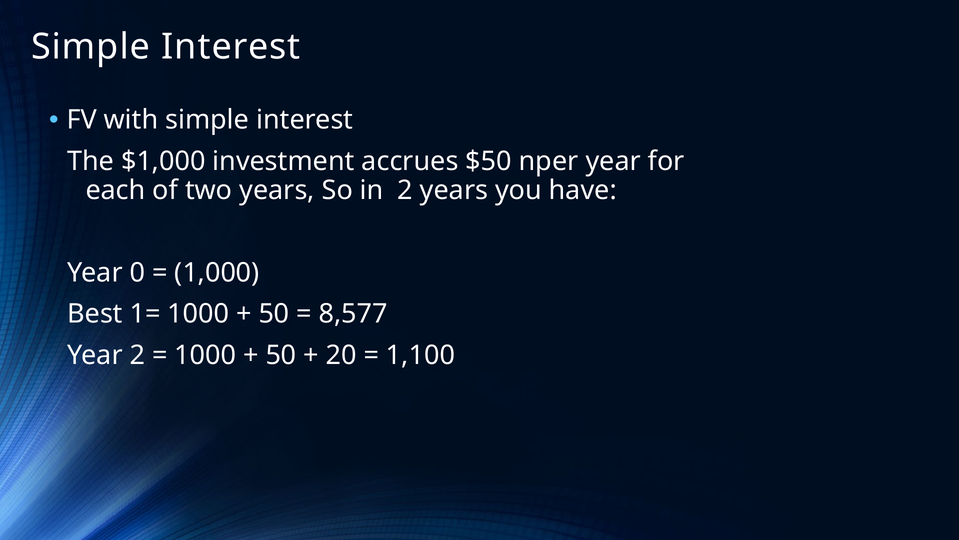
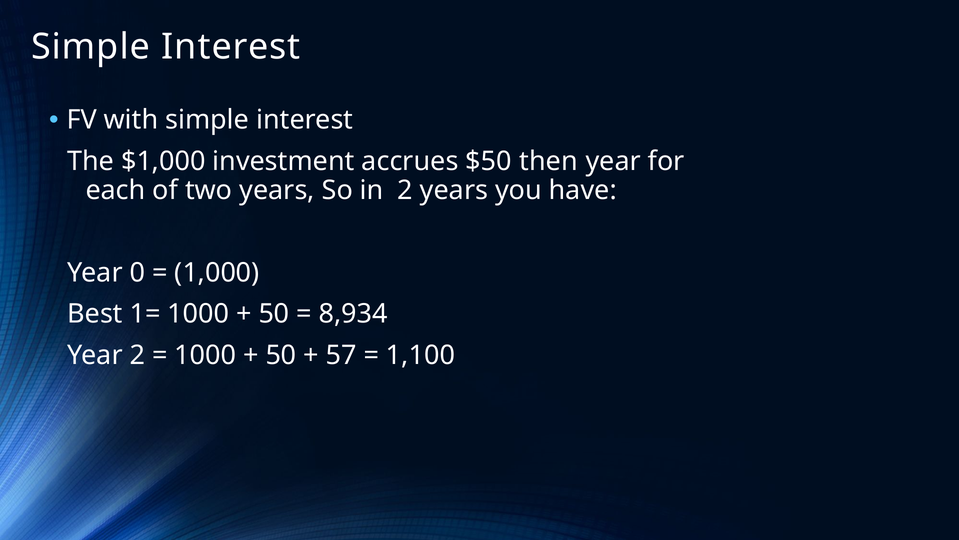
nper: nper -> then (549, 161)
8,577: 8,577 -> 8,934 (353, 314)
20: 20 -> 57 (341, 355)
